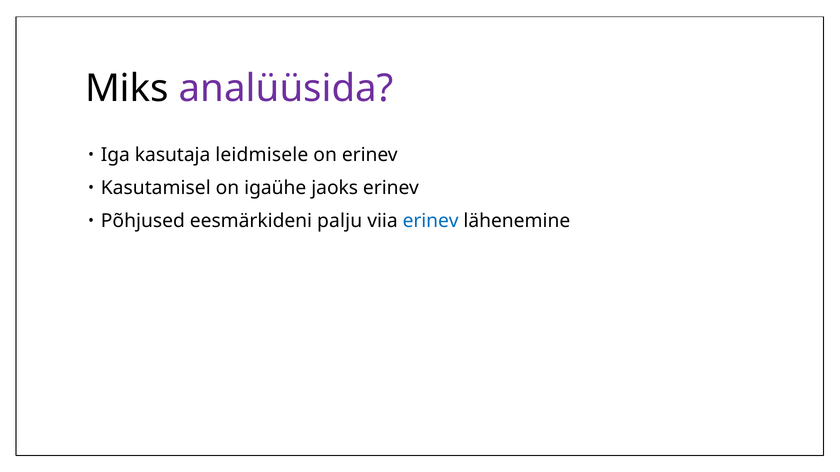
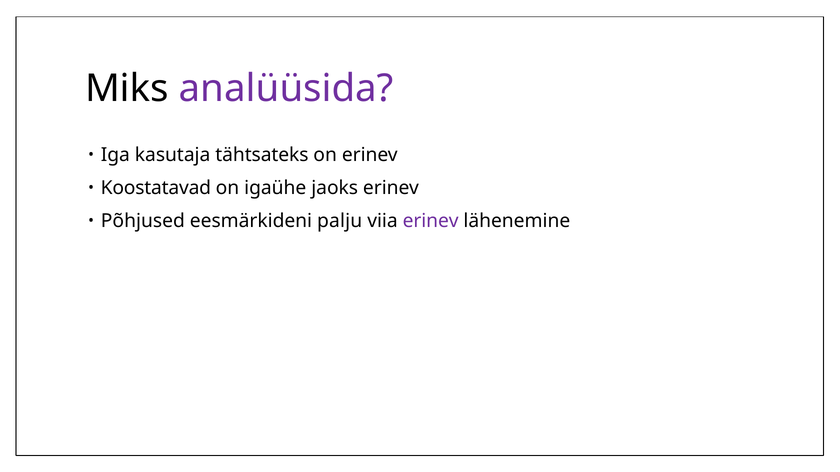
leidmisele: leidmisele -> tähtsateks (262, 155)
Kasutamisel: Kasutamisel -> Koostatavad (156, 188)
erinev colour: blue -> purple (431, 221)
